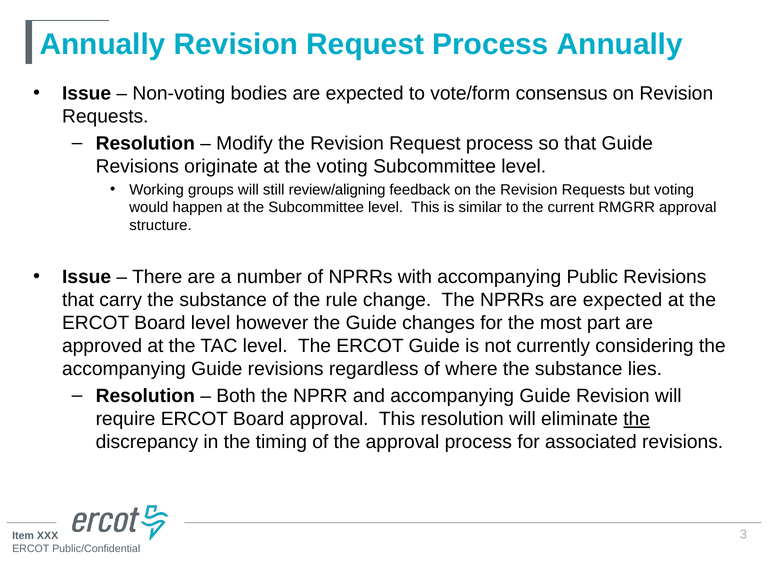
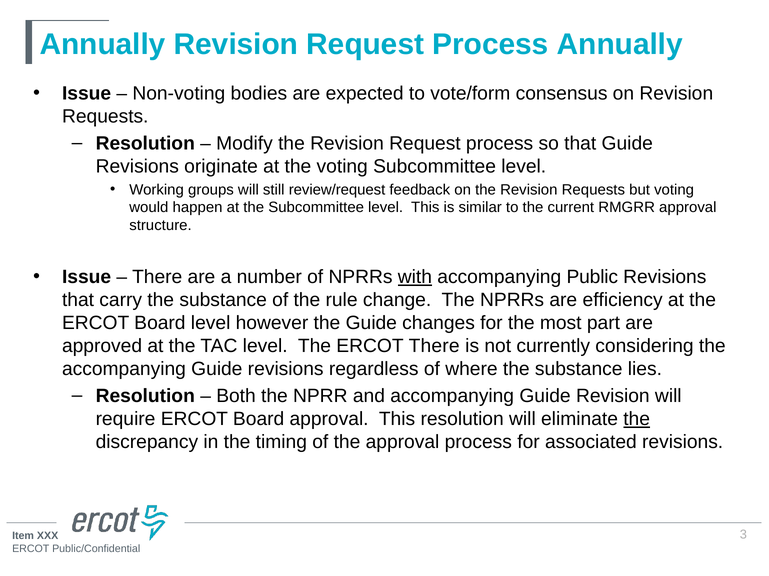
review/aligning: review/aligning -> review/request (337, 190)
with underline: none -> present (415, 277)
NPRRs are expected: expected -> efficiency (623, 300)
ERCOT Guide: Guide -> There (434, 347)
